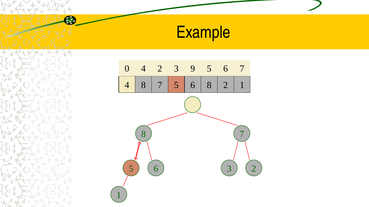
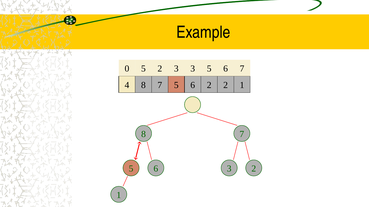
0 4: 4 -> 5 (143, 69)
3 9: 9 -> 3 (193, 69)
6 8: 8 -> 2 (209, 85)
